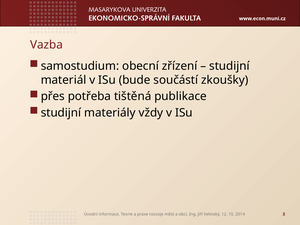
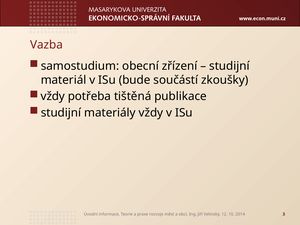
přes: přes -> vždy (53, 96)
